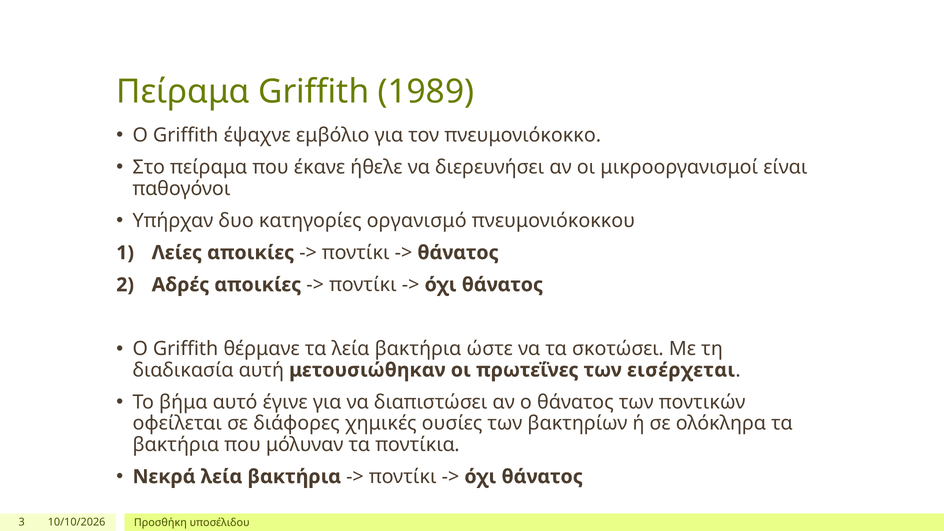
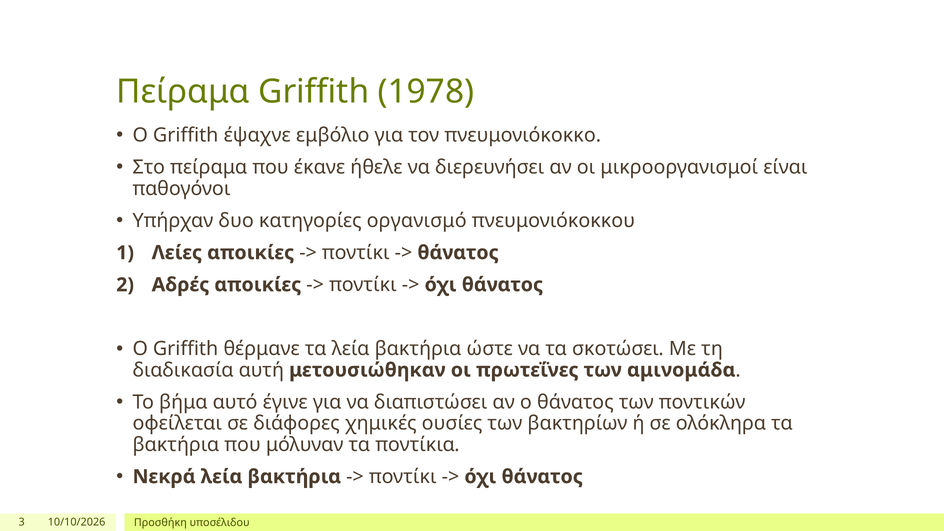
1989: 1989 -> 1978 (426, 92)
εισέρχεται: εισέρχεται -> αμινομάδα (681, 370)
